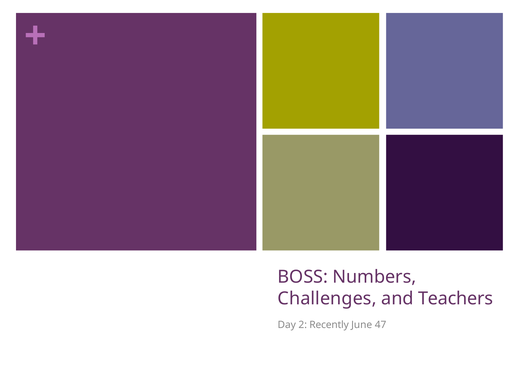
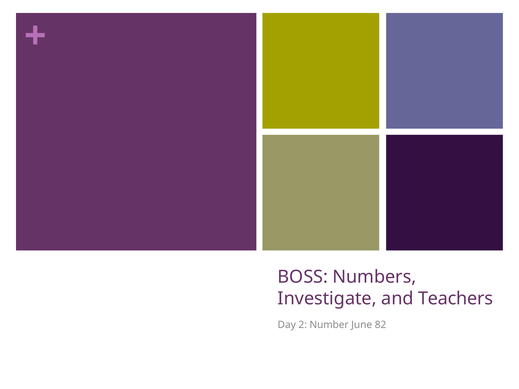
Challenges: Challenges -> Investigate (327, 299)
Recently: Recently -> Number (329, 325)
47: 47 -> 82 (381, 325)
